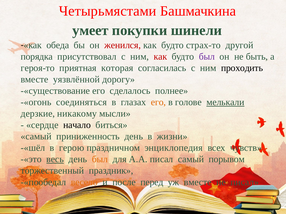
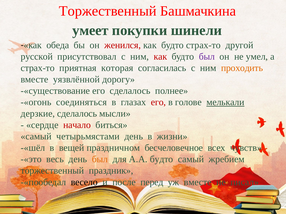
Четырьмястами: Четырьмястами -> Торжественный (108, 11)
порядка: порядка -> русской (37, 57)
быть: быть -> умел (257, 57)
героя-то: героя-то -> страх-то (38, 68)
проходить colour: black -> orange (242, 68)
его colour: orange -> red (158, 102)
дерзкие никакому: никакому -> сделалось (77, 114)
начало colour: black -> red (77, 125)
приниженность: приниженность -> четырьмястами (88, 137)
герою: герою -> вещей (72, 148)
энциклопедия: энциклопедия -> бесчеловечное (174, 148)
весь underline: present -> none (55, 160)
А.А писал: писал -> будто (162, 160)
порывом: порывом -> жребием (227, 160)
весело colour: orange -> black (84, 182)
